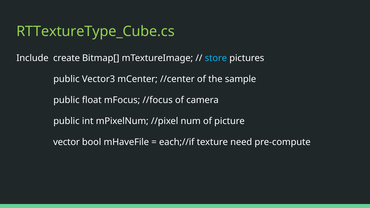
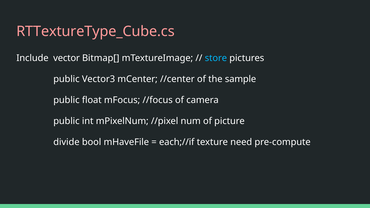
RTTextureType_Cube.cs colour: light green -> pink (96, 31)
create: create -> vector (67, 58)
vector: vector -> divide (66, 142)
